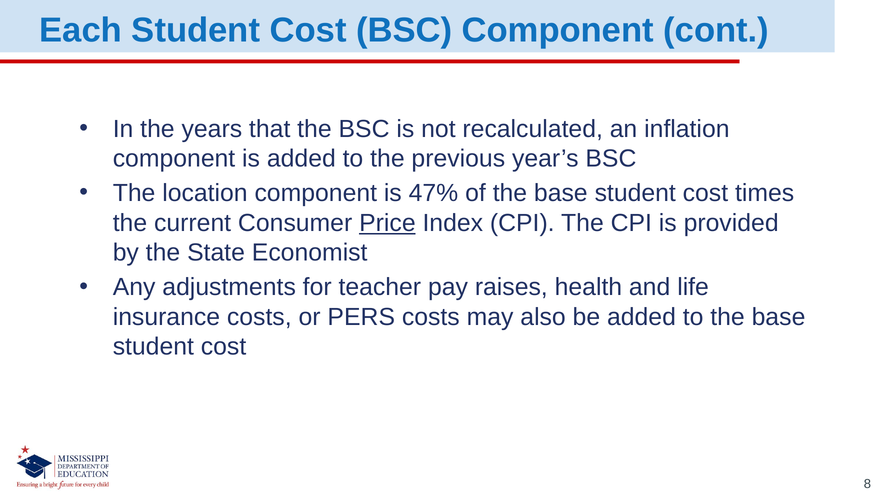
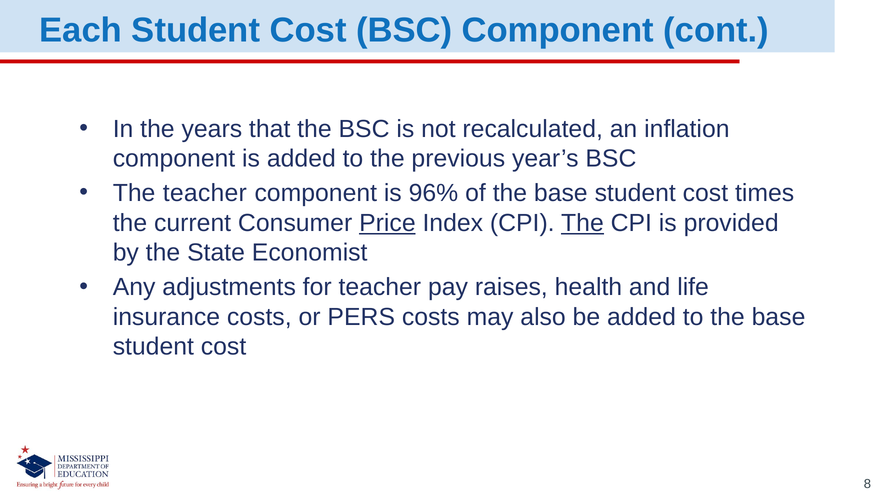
The location: location -> teacher (205, 193)
47%: 47% -> 96% (433, 193)
The underline: none -> present (582, 223)
